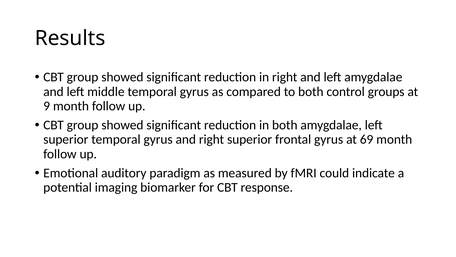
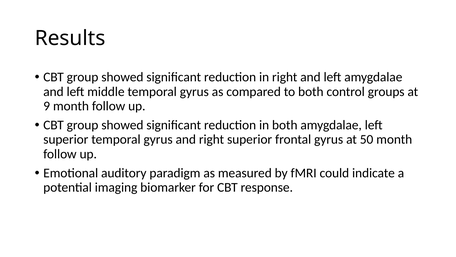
69: 69 -> 50 (367, 139)
